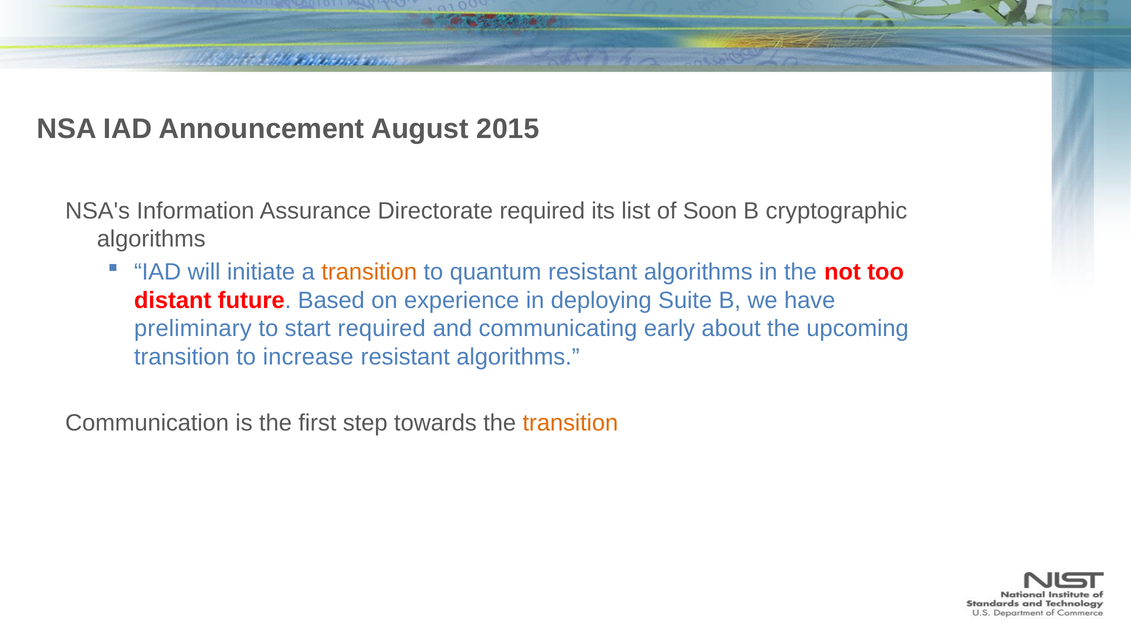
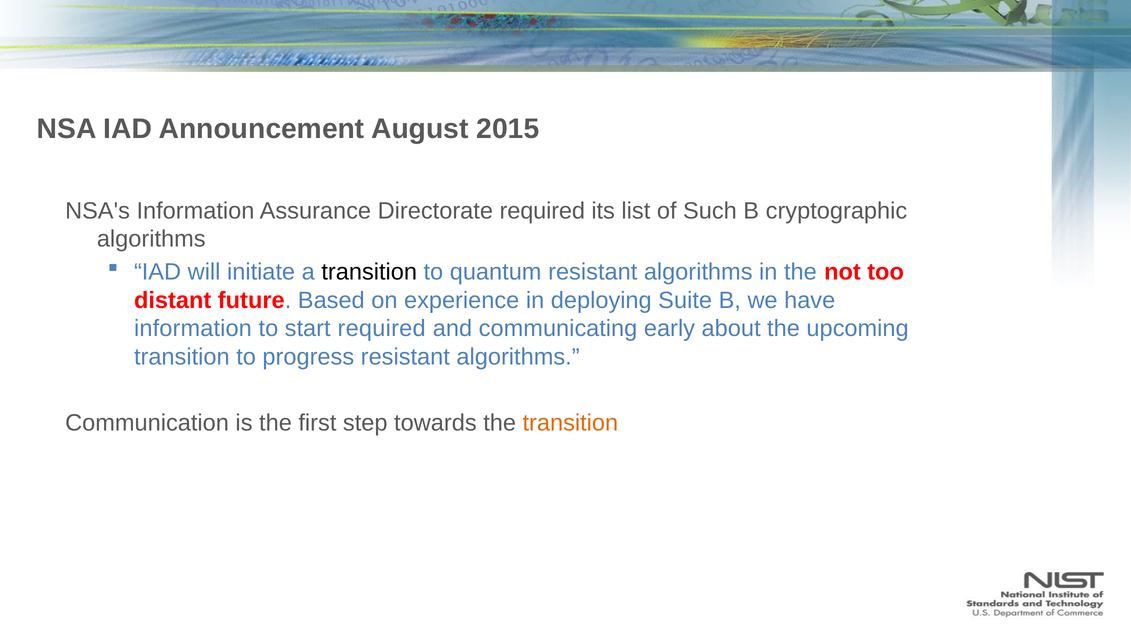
Soon: Soon -> Such (710, 211)
transition colour: orange -> black (369, 272)
preliminary: preliminary -> information (193, 329)
increase: increase -> progress (308, 357)
